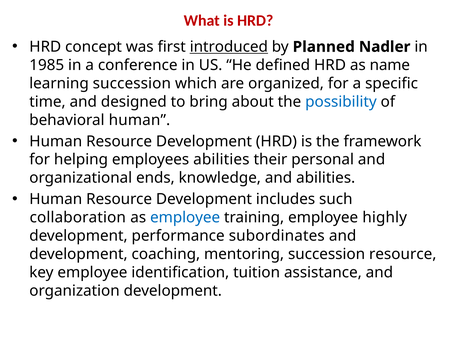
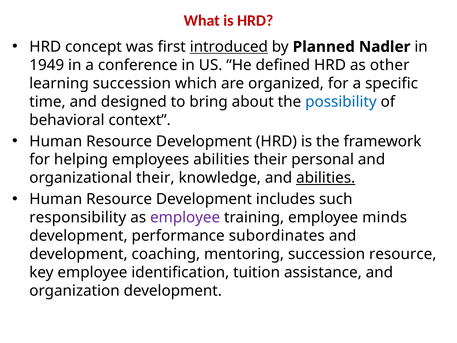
1985: 1985 -> 1949 (47, 65)
name: name -> other (390, 65)
behavioral human: human -> context (140, 120)
organizational ends: ends -> their (155, 178)
abilities underline: none -> present (326, 178)
collaboration: collaboration -> responsibility (78, 217)
employee colour: blue -> purple (185, 217)
highly: highly -> minds (385, 217)
